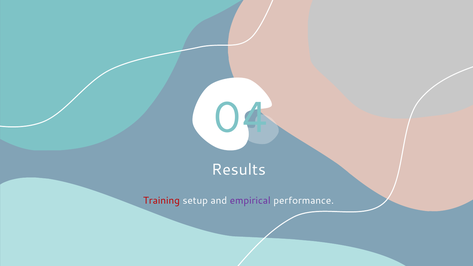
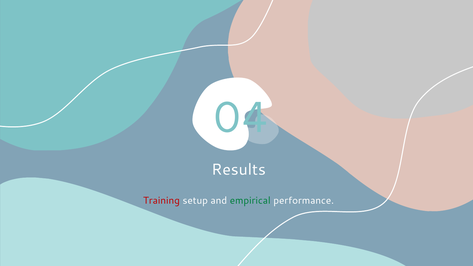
empirical colour: purple -> green (250, 201)
